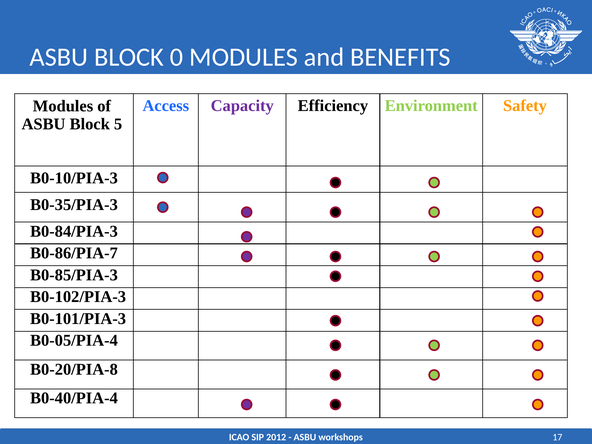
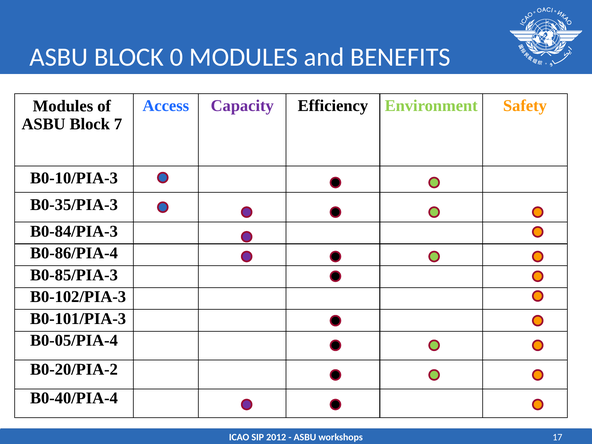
5: 5 -> 7 (118, 124)
B0-86/PIA-7: B0-86/PIA-7 -> B0-86/PIA-4 (74, 253)
B0-20/PIA-8: B0-20/PIA-8 -> B0-20/PIA-2 (74, 369)
